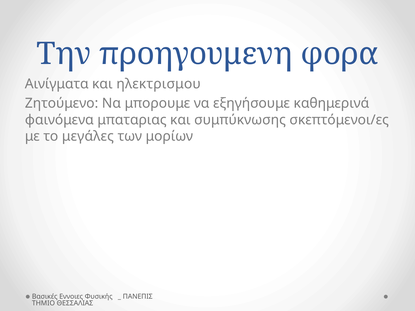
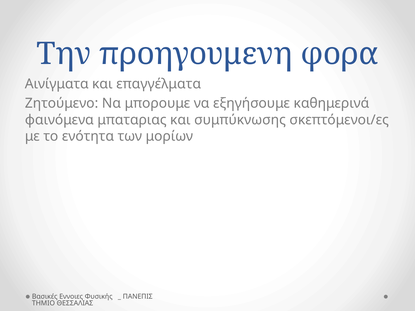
ηλεκτρισμου: ηλεκτρισμου -> επαγγέλματα (159, 84)
μεγάλες: μεγάλες -> ενότητα (88, 137)
